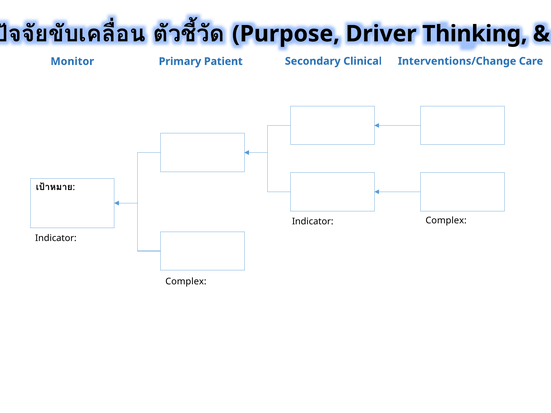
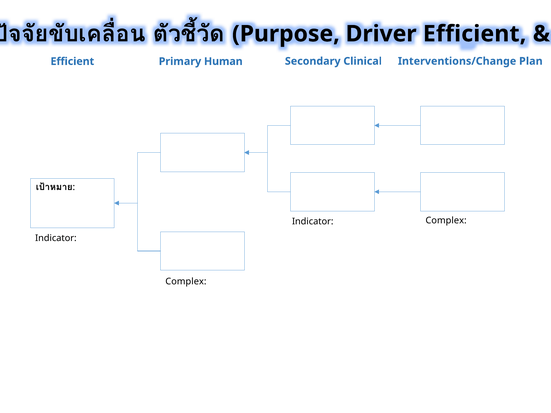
Driver Thinking: Thinking -> Efficient (475, 34)
Monitor: Monitor -> Efficient (72, 61)
Patient: Patient -> Human (223, 61)
Care: Care -> Plan (531, 61)
